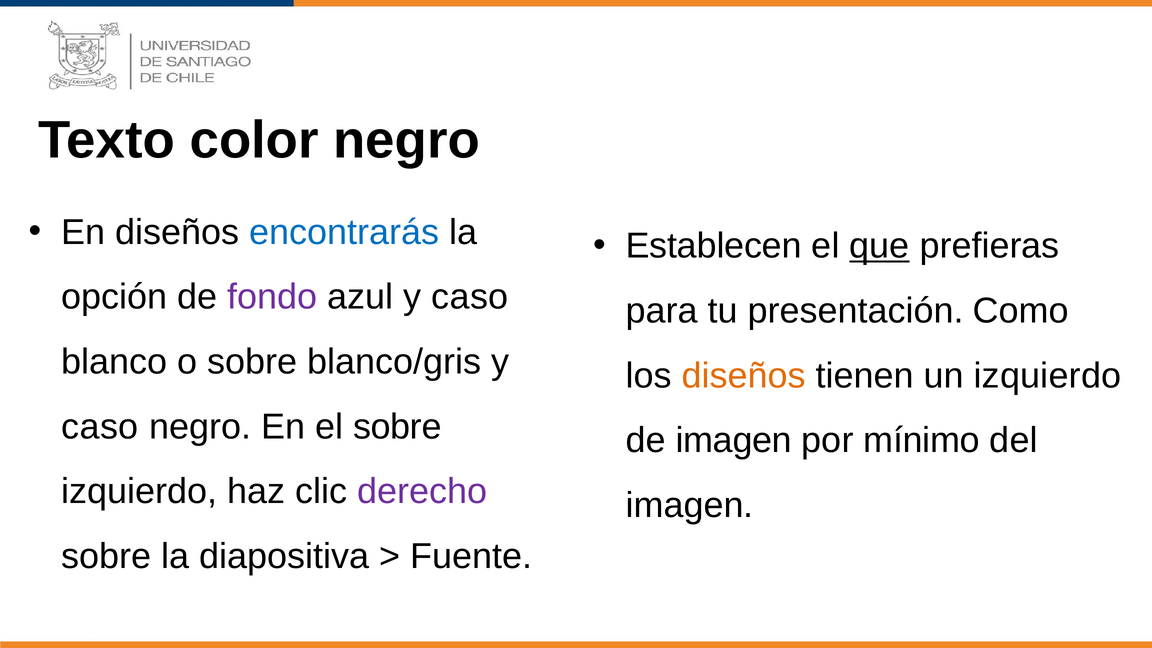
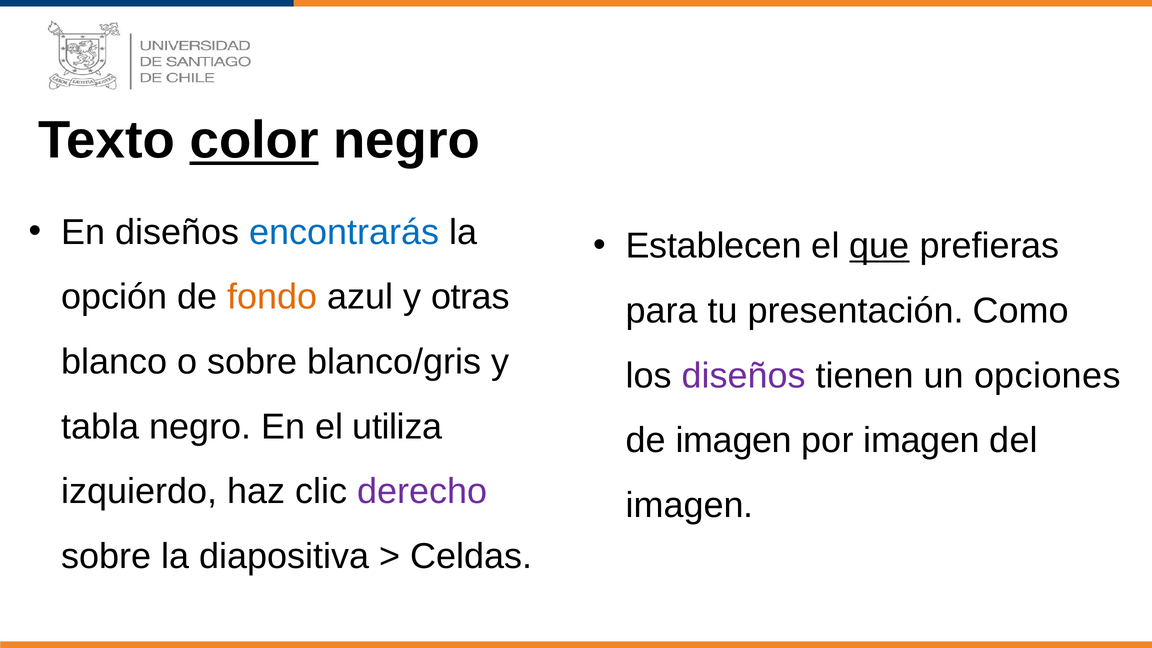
color underline: none -> present (254, 140)
fondo colour: purple -> orange (272, 297)
azul y caso: caso -> otras (470, 297)
diseños colour: orange -> purple (744, 376)
un izquierdo: izquierdo -> opciones (1047, 376)
caso: caso -> tabla (100, 427)
el sobre: sobre -> utiliza (397, 427)
por mínimo: mínimo -> imagen (922, 440)
Fuente: Fuente -> Celdas (471, 556)
